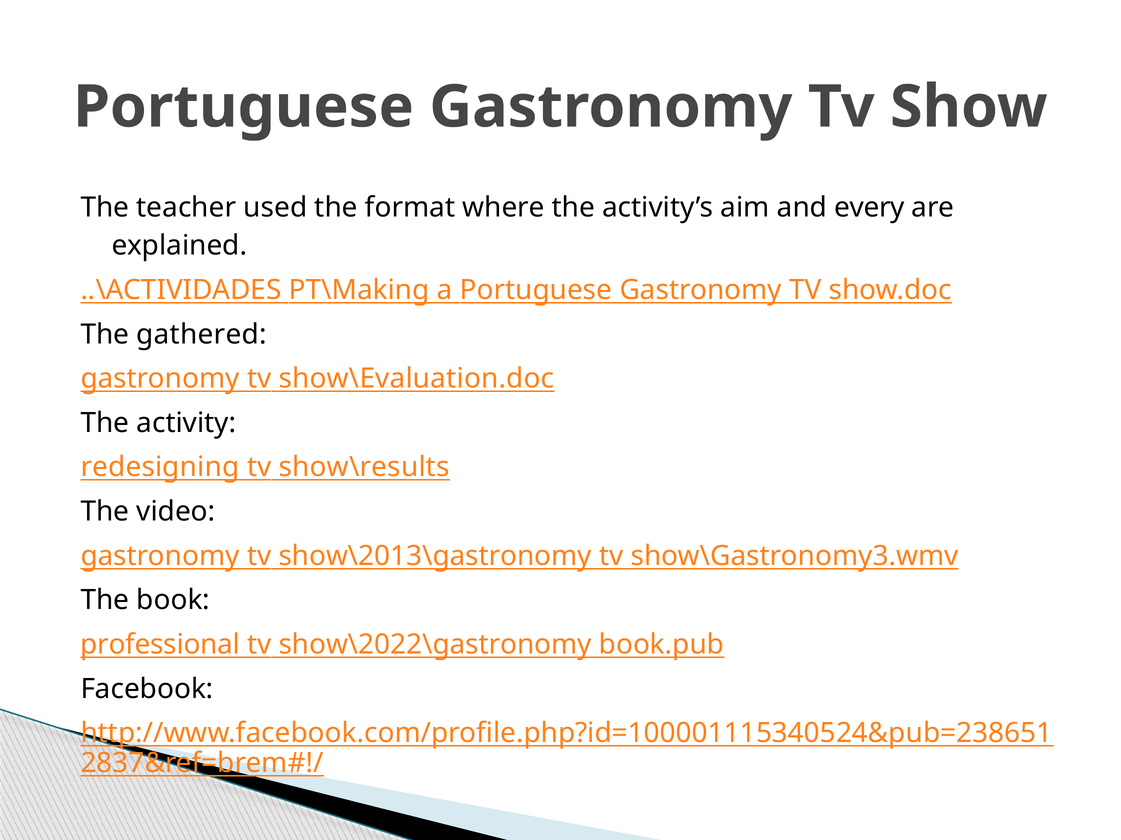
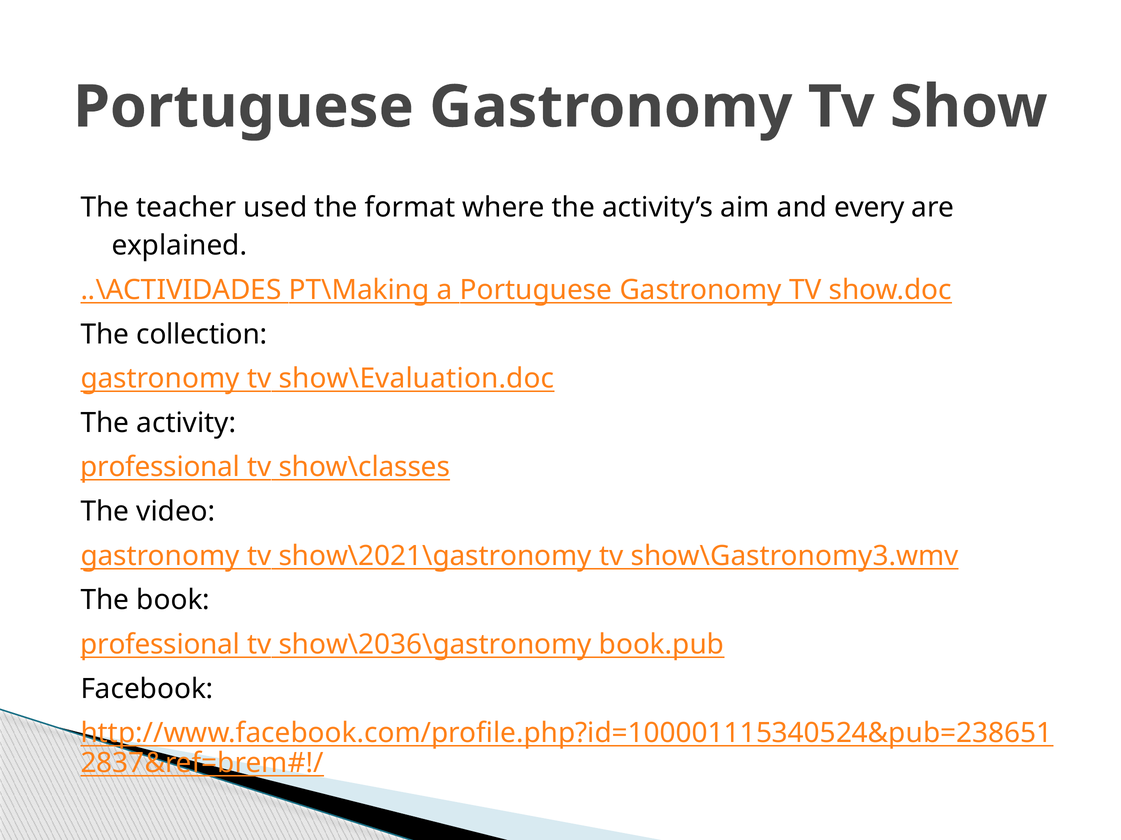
gathered: gathered -> collection (202, 335)
redesigning: redesigning -> professional (160, 468)
show\results: show\results -> show\classes (364, 468)
show\2013\gastronomy: show\2013\gastronomy -> show\2021\gastronomy (435, 556)
show\2022\gastronomy: show\2022\gastronomy -> show\2036\gastronomy (435, 645)
